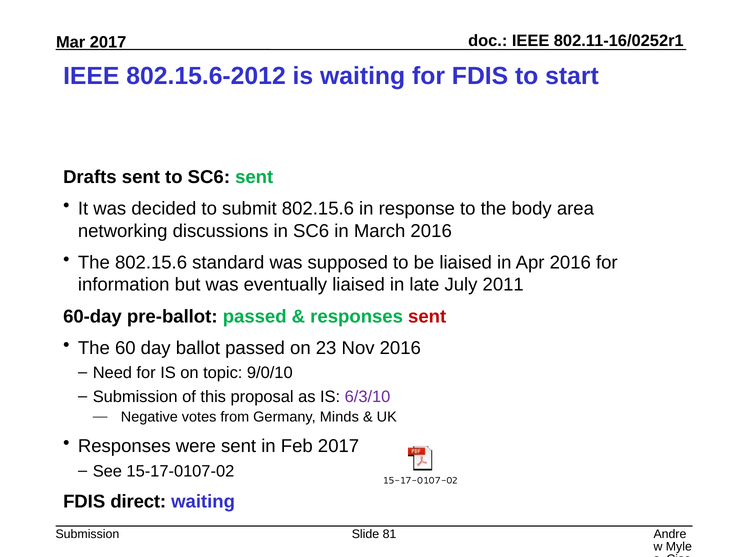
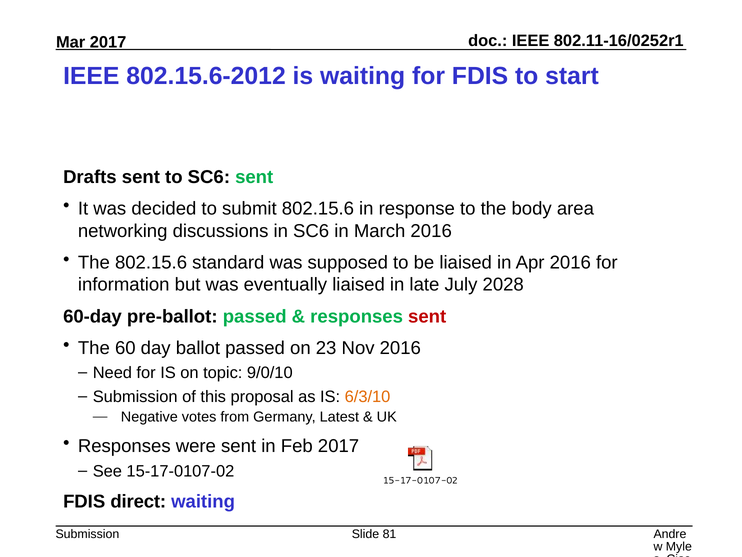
2011: 2011 -> 2028 (503, 285)
6/3/10 colour: purple -> orange (368, 397)
Minds: Minds -> Latest (339, 416)
